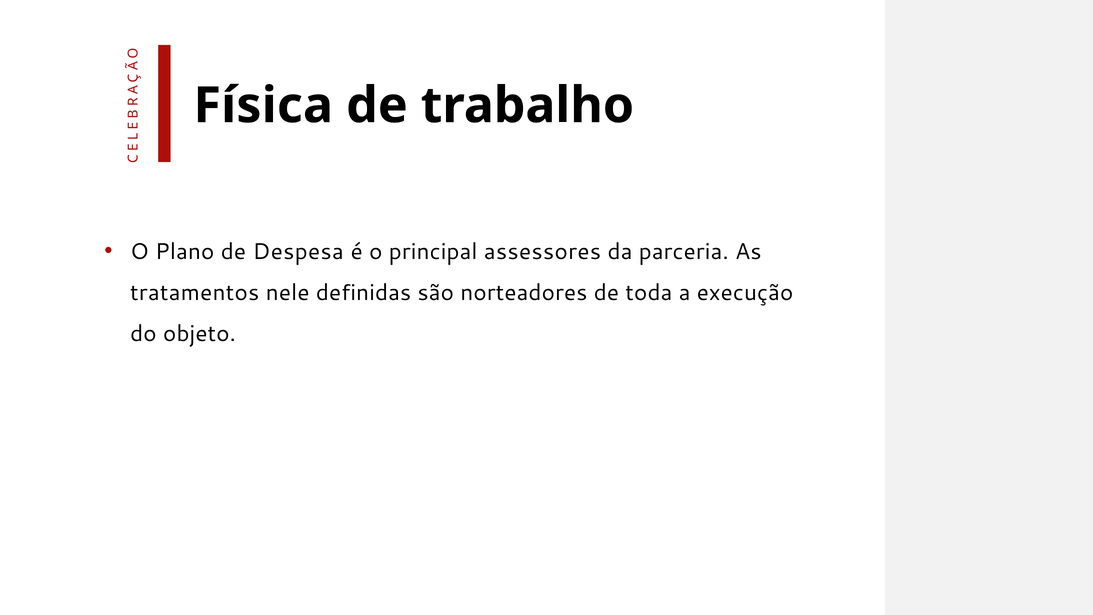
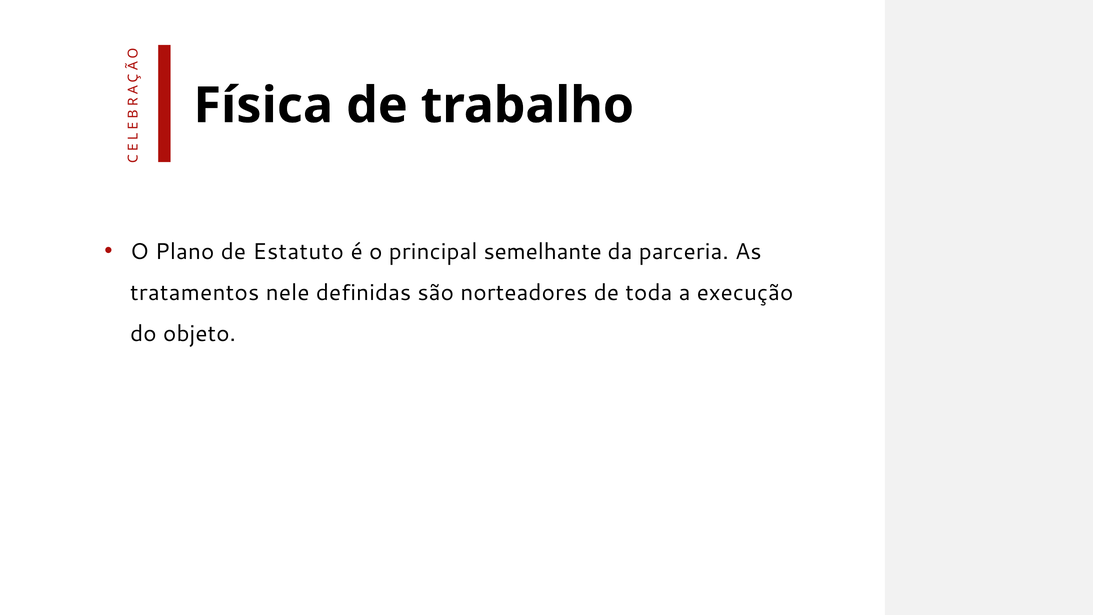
Despesa: Despesa -> Estatuto (298, 252)
assessores: assessores -> semelhante (543, 252)
